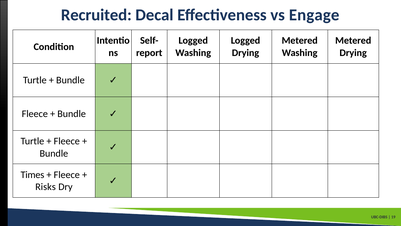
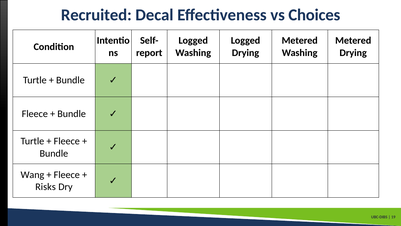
Engage: Engage -> Choices (314, 15)
Times: Times -> Wang (32, 174)
